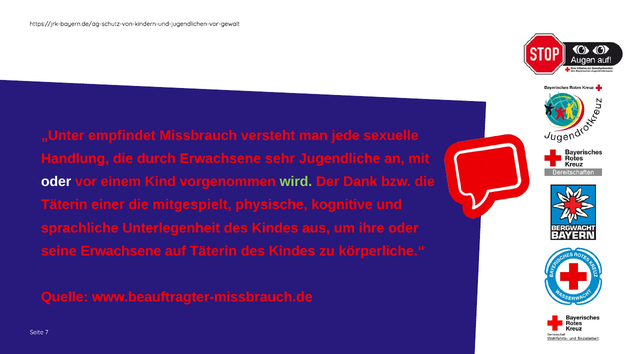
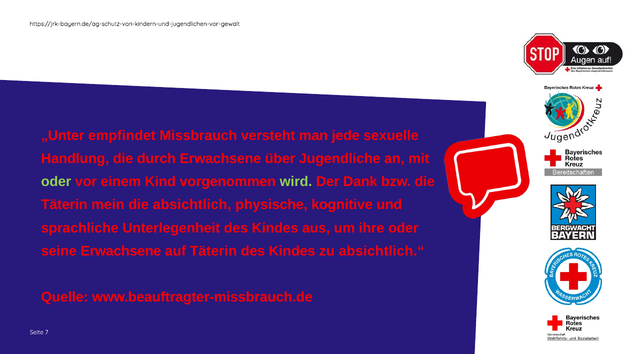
sehr: sehr -> über (280, 159)
oder colour: white -> light green (56, 182)
einer: einer -> mein (108, 205)
mitgespielt: mitgespielt -> absichtlich (192, 205)
körperliche.“: körperliche.“ -> absichtlich.“ (382, 251)
